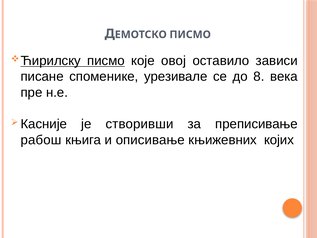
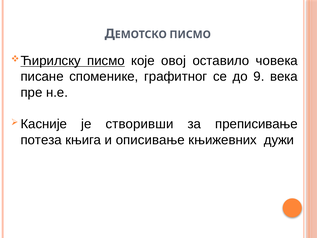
зависи: зависи -> човека (277, 61)
урезивале: урезивале -> графитног (176, 76)
8: 8 -> 9 (259, 76)
рабош: рабош -> потеза (41, 140)
којих: којих -> дужи (279, 140)
